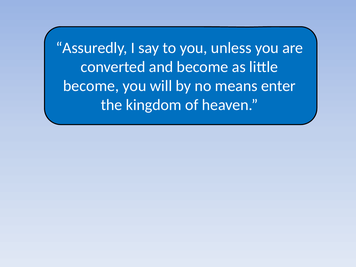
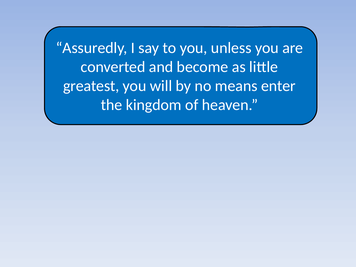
become: become -> greatest (91, 86)
